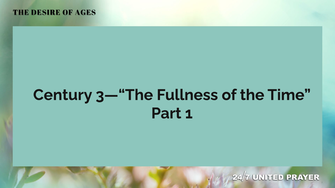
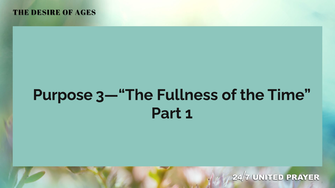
Century: Century -> Purpose (63, 95)
